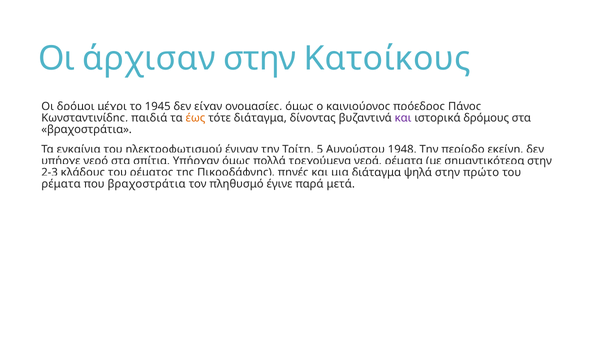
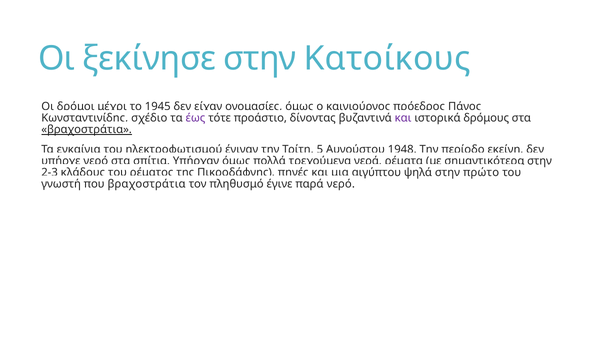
άρχισαν: άρχισαν -> ξεκίνησε (149, 59)
παιδιά: παιδιά -> σχέδιο (149, 118)
έως colour: orange -> purple (195, 118)
τότε διάταγμα: διάταγμα -> προάστιο (260, 118)
βραχοστράτια underline: none -> present (87, 130)
διάταγμα: διάταγμα -> αιγύπτου (376, 172)
ρέματα: ρέματα -> γνωστή (61, 184)
παρά μετά: μετά -> νερό (341, 184)
